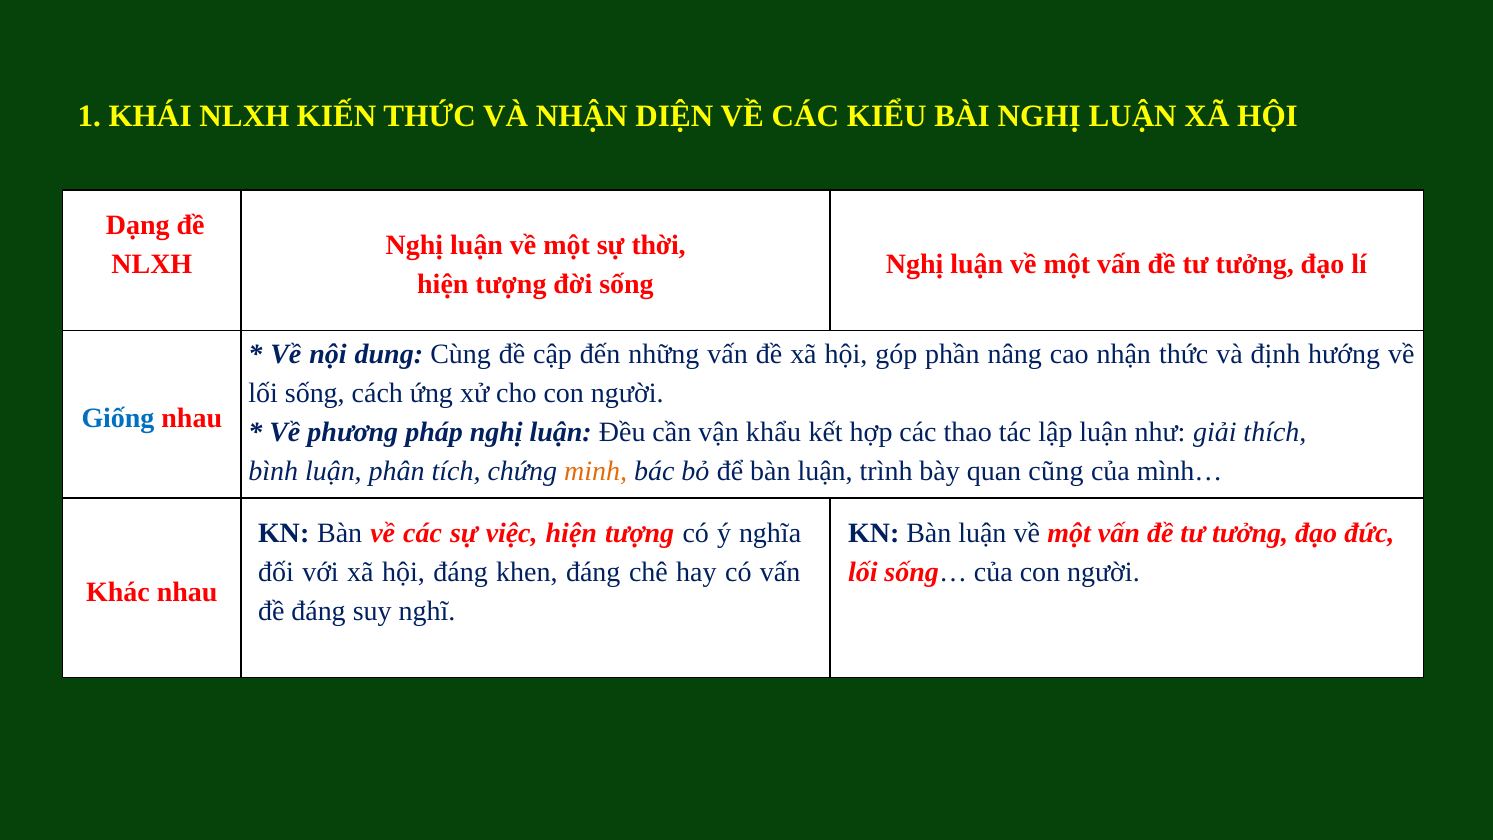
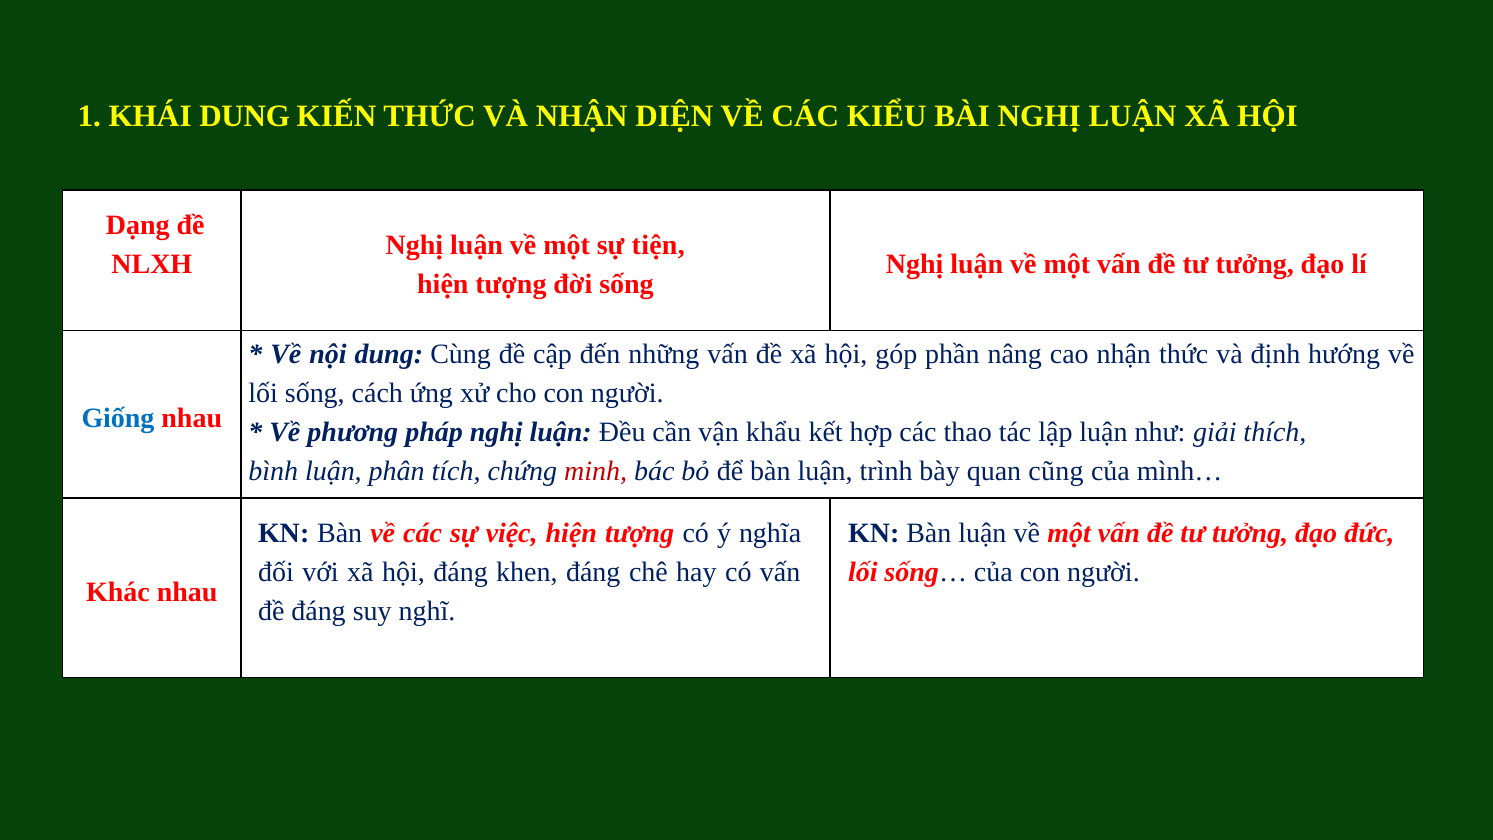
KHÁI NLXH: NLXH -> DUNG (245, 116)
thời: thời -> tiện (658, 245)
minh colour: orange -> red (596, 471)
